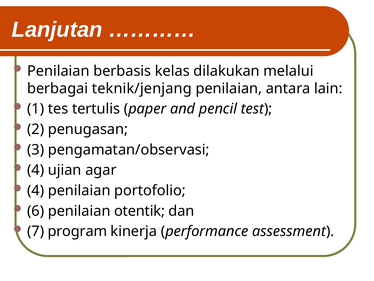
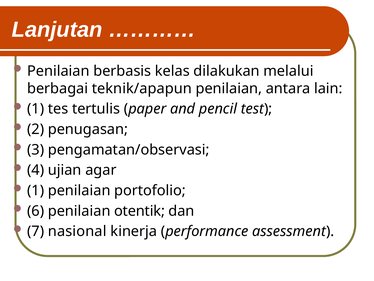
teknik/jenjang: teknik/jenjang -> teknik/apapun (142, 88)
4: 4 -> 1 (36, 190)
program: program -> nasional (77, 231)
